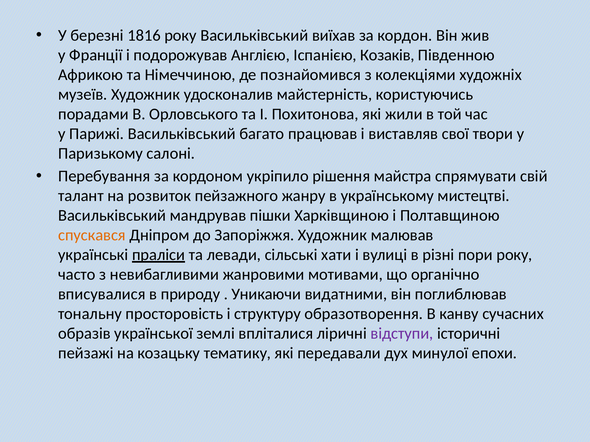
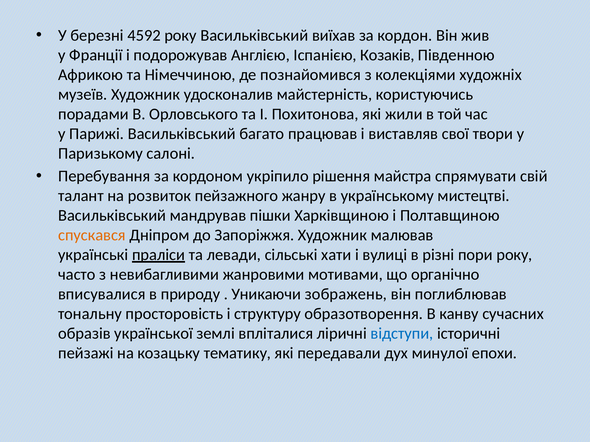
1816: 1816 -> 4592 (144, 35)
видатними: видатними -> зображень (346, 294)
відступи colour: purple -> blue (402, 334)
